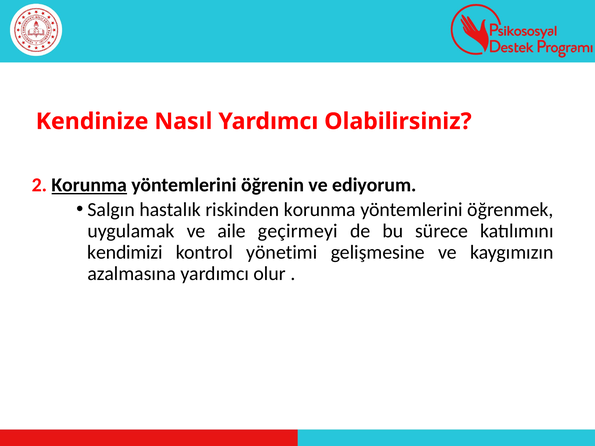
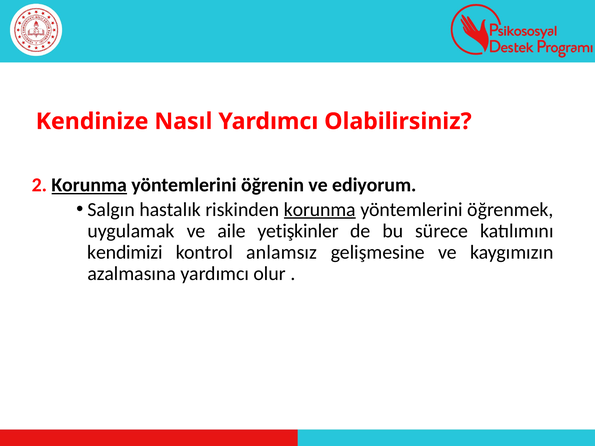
korunma underline: none -> present (320, 210)
geçirmeyi: geçirmeyi -> yetişkinler (298, 231)
yönetimi: yönetimi -> anlamsız (282, 252)
